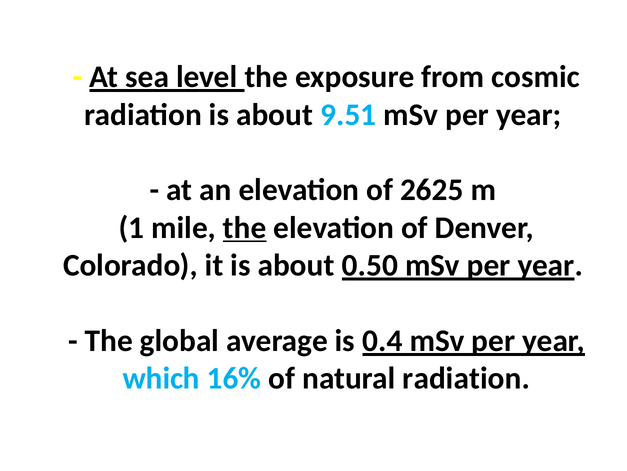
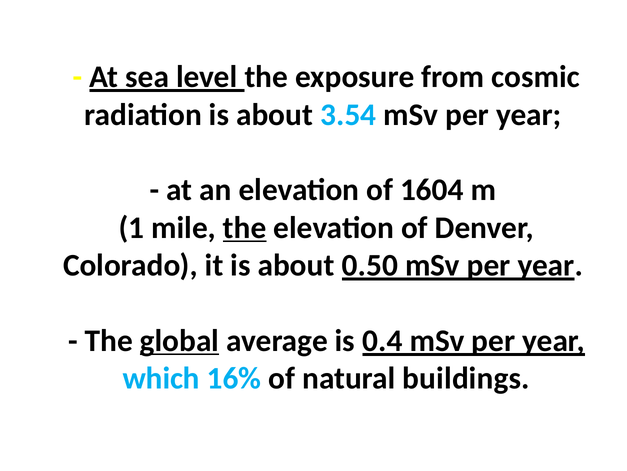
9.51: 9.51 -> 3.54 (348, 115)
2625: 2625 -> 1604 (432, 190)
global underline: none -> present (180, 340)
natural radiation: radiation -> buildings (466, 378)
